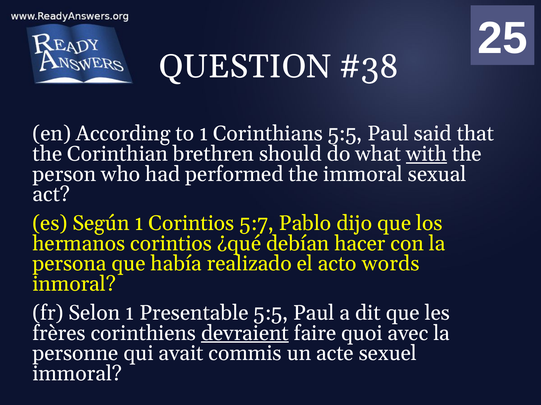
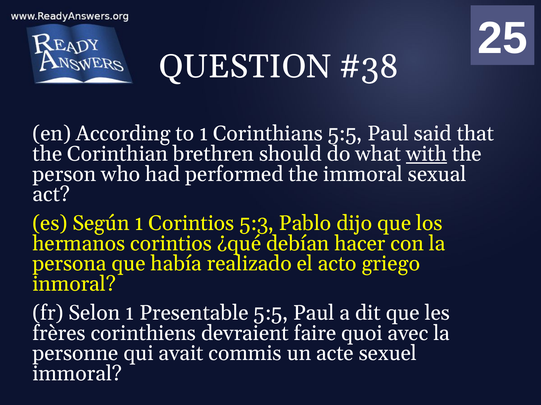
5:7: 5:7 -> 5:3 (257, 224)
words: words -> griego (391, 264)
devraient underline: present -> none (245, 334)
